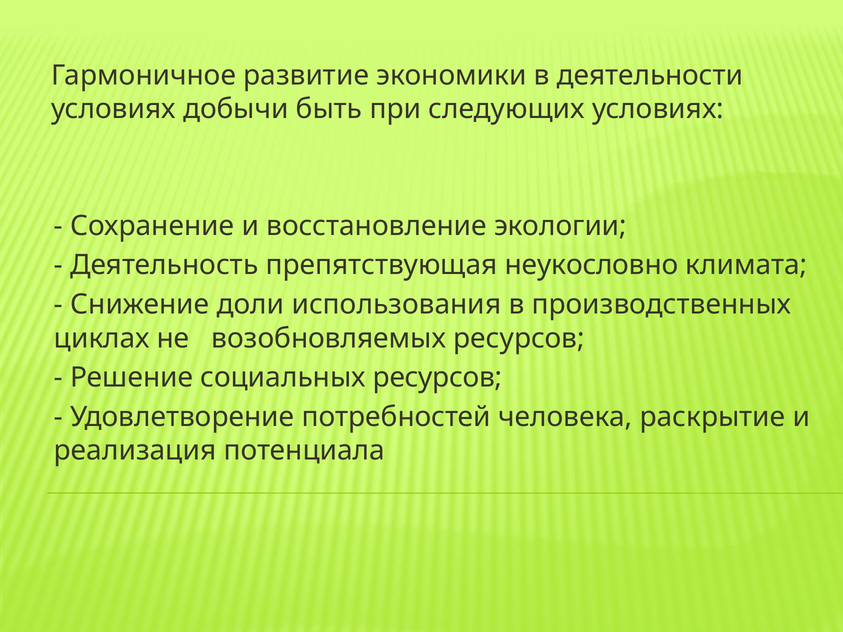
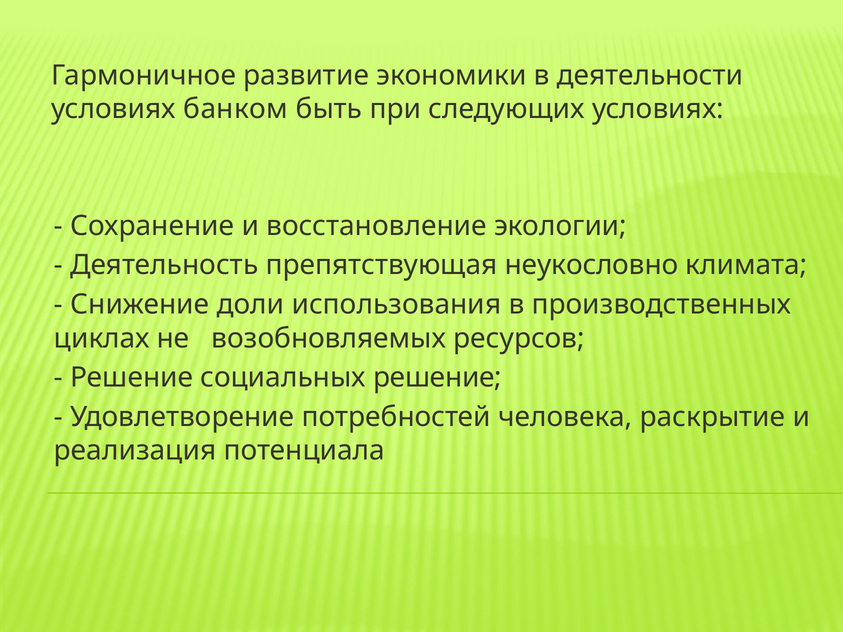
добычи: добычи -> банком (236, 109)
социальных ресурсов: ресурсов -> решение (438, 378)
